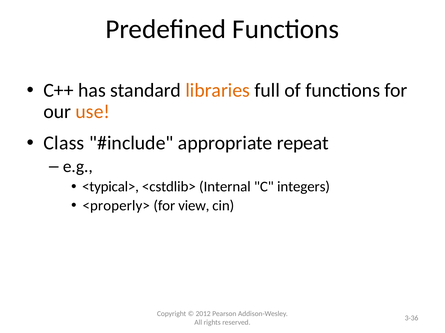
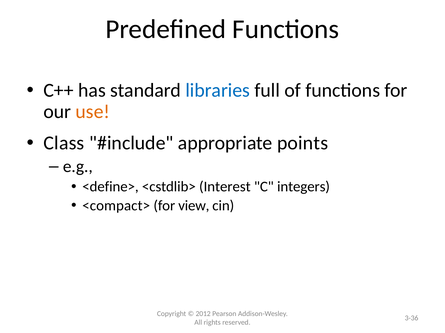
libraries colour: orange -> blue (218, 91)
repeat: repeat -> points (303, 143)
<typical>: <typical> -> <define> (110, 187)
Internal: Internal -> Interest (225, 187)
<properly>: <properly> -> <compact> (116, 206)
